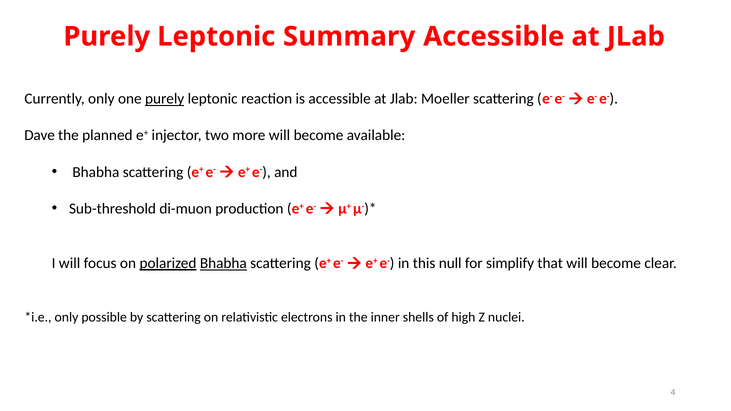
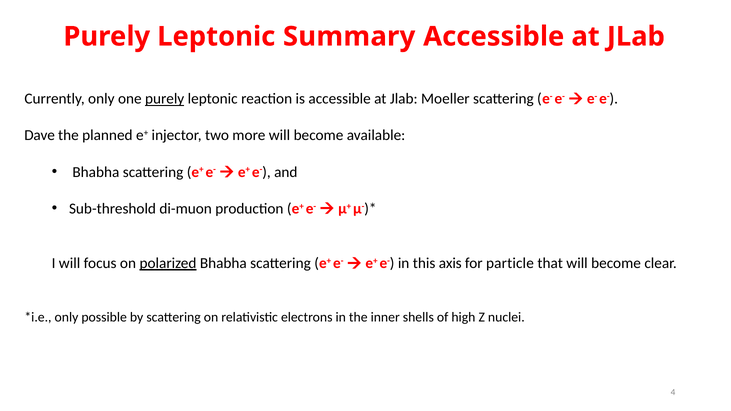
Bhabha underline: present -> none (223, 264)
null: null -> axis (450, 264)
simplify: simplify -> particle (510, 264)
